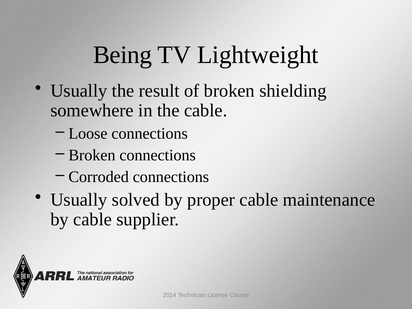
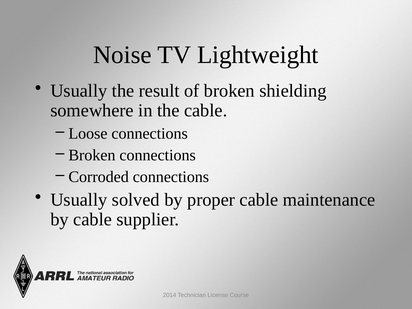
Being: Being -> Noise (122, 55)
